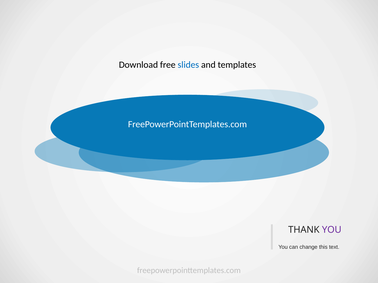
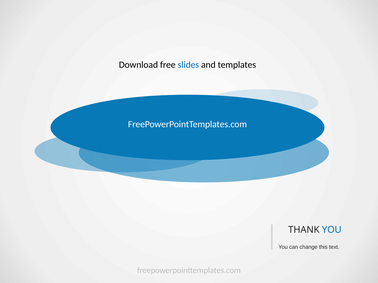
YOU colour: purple -> blue (332, 230)
